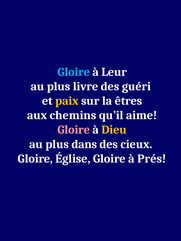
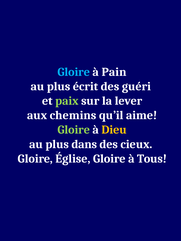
Leur: Leur -> Pain (114, 72)
livre: livre -> écrit (86, 86)
paix colour: yellow -> light green (67, 101)
êtres: êtres -> lever (129, 101)
Gloire colour: pink -> light green (74, 130)
Prés: Prés -> Tous (152, 159)
